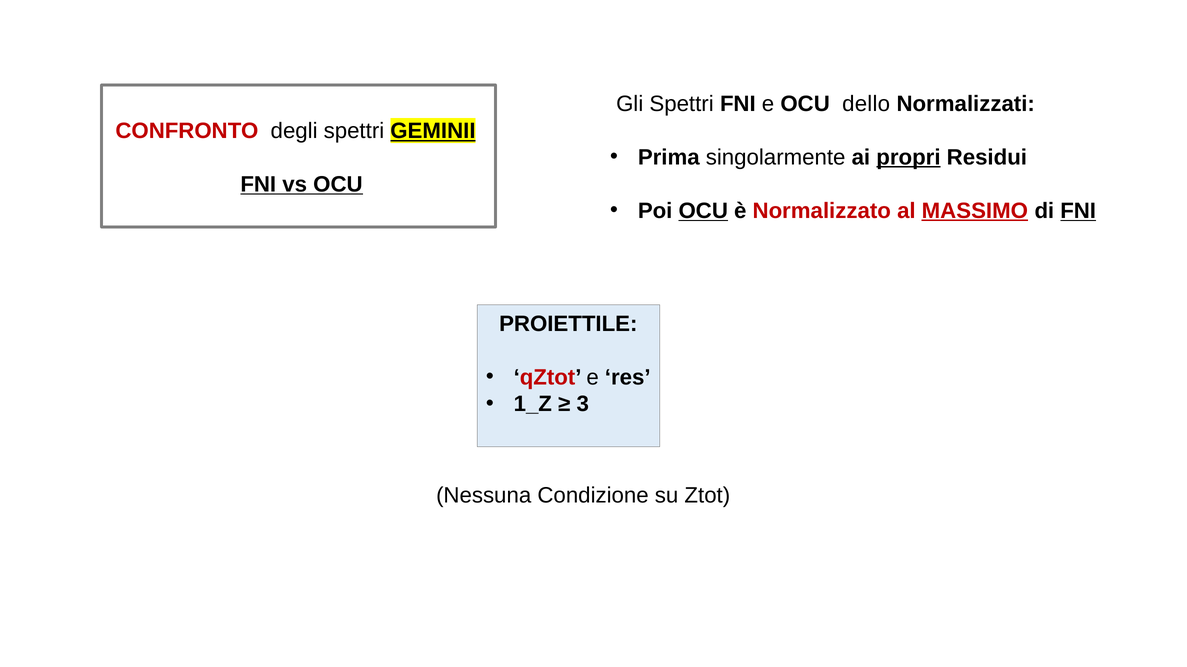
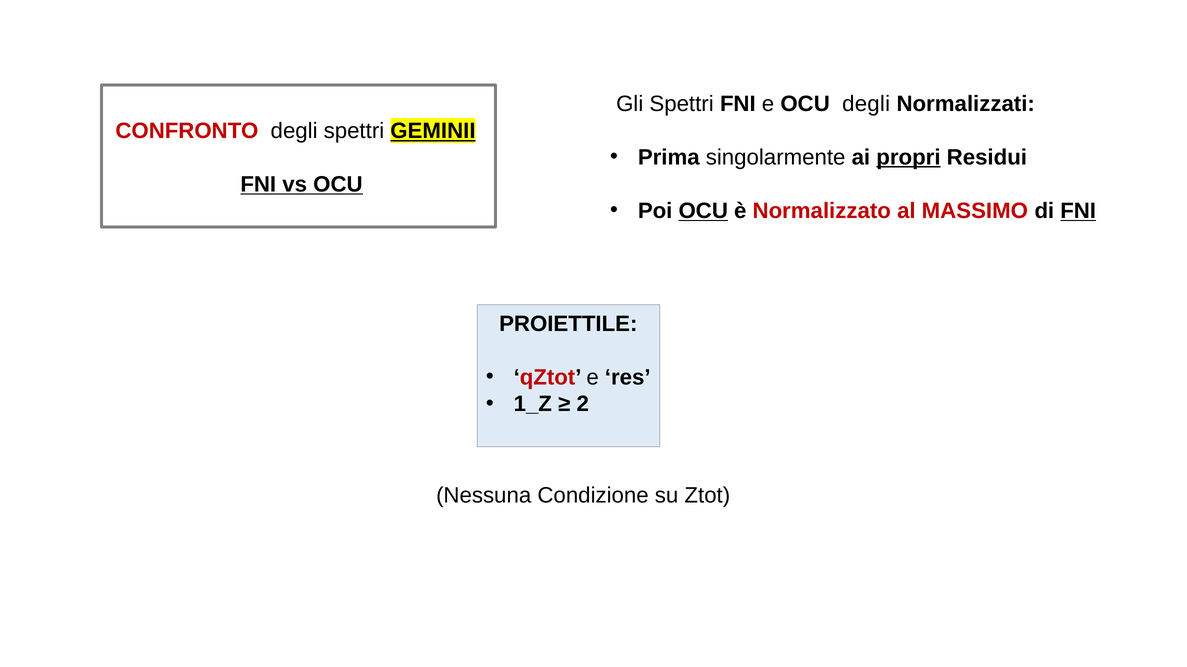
OCU dello: dello -> degli (866, 104)
MASSIMO underline: present -> none (975, 211)
3: 3 -> 2 (583, 404)
